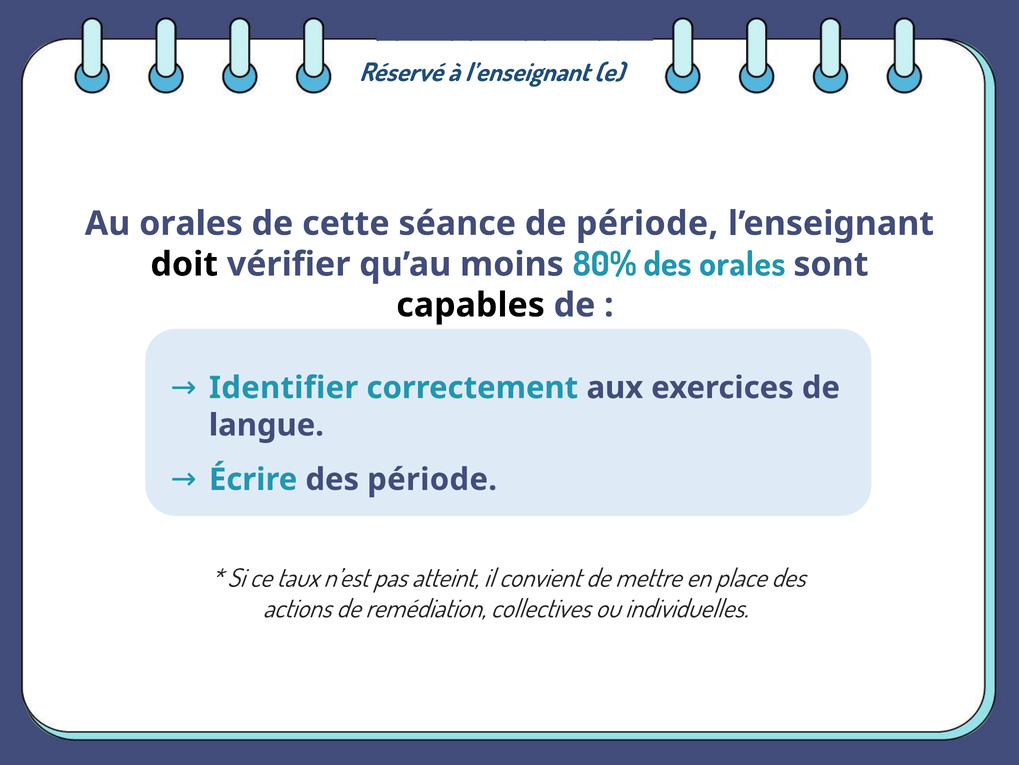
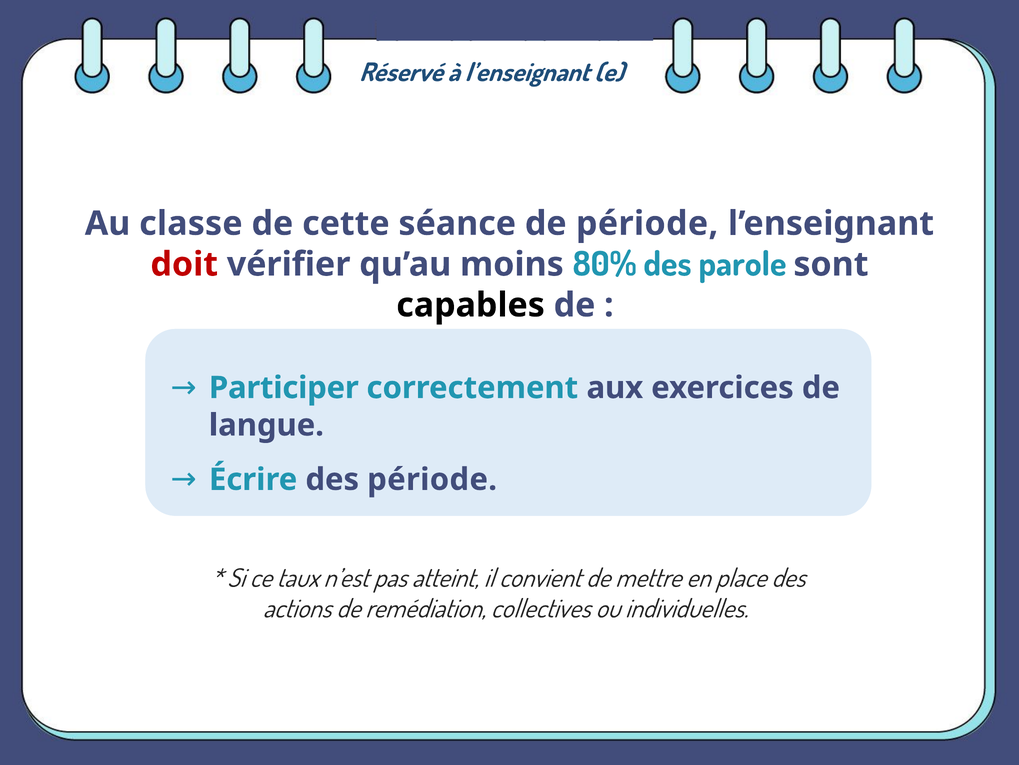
Au orales: orales -> classe (191, 223)
doit colour: black -> red (184, 264)
des orales: orales -> parole (742, 264)
Identifier: Identifier -> Participer (284, 387)
